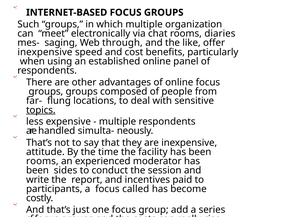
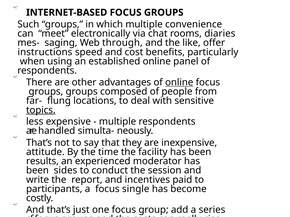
organization: organization -> convenience (194, 24)
inexpensive: inexpensive -> instructions (45, 52)
online underline: none -> present (179, 82)
rooms: rooms -> results (42, 162)
called: called -> single (136, 189)
